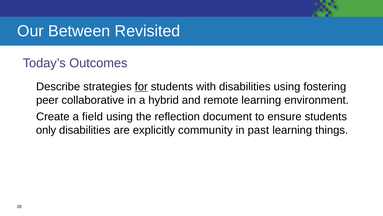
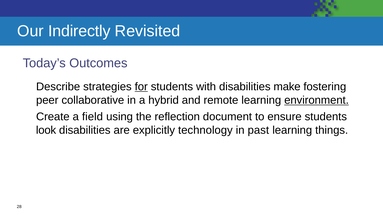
Between: Between -> Indirectly (79, 31)
disabilities using: using -> make (287, 86)
environment underline: none -> present (317, 100)
only: only -> look (46, 130)
community: community -> technology (205, 130)
